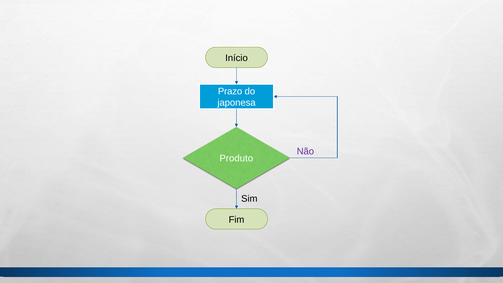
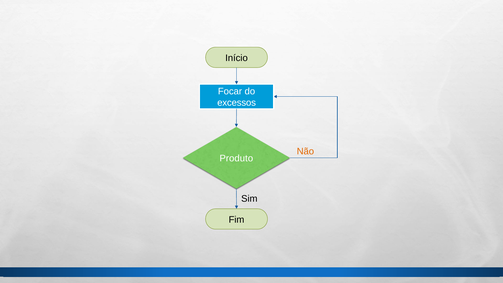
Prazo: Prazo -> Focar (230, 92)
japonesa: japonesa -> excessos (237, 103)
Não colour: purple -> orange (305, 151)
